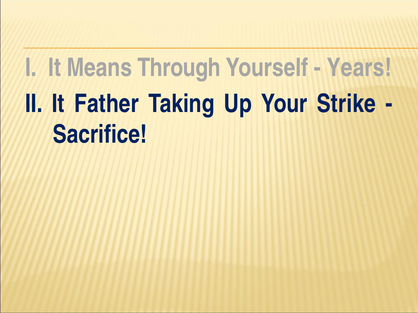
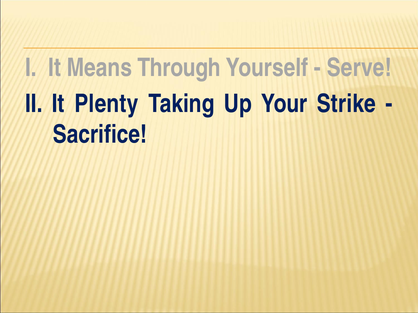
Years: Years -> Serve (359, 68)
Father: Father -> Plenty (106, 104)
